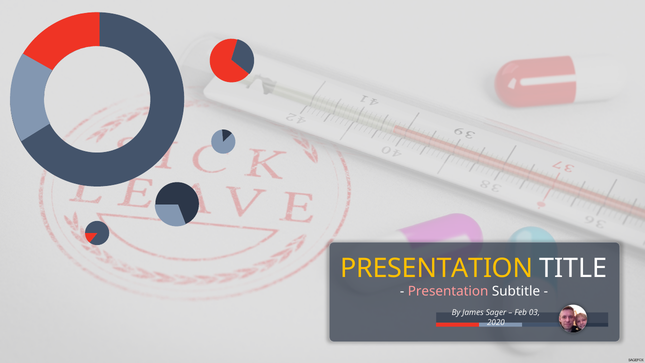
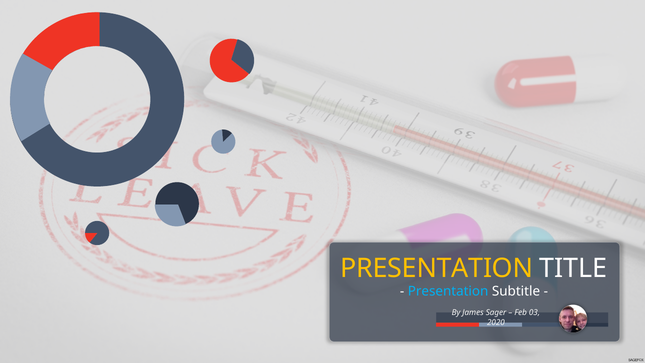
Presentation colour: pink -> light blue (448, 291)
